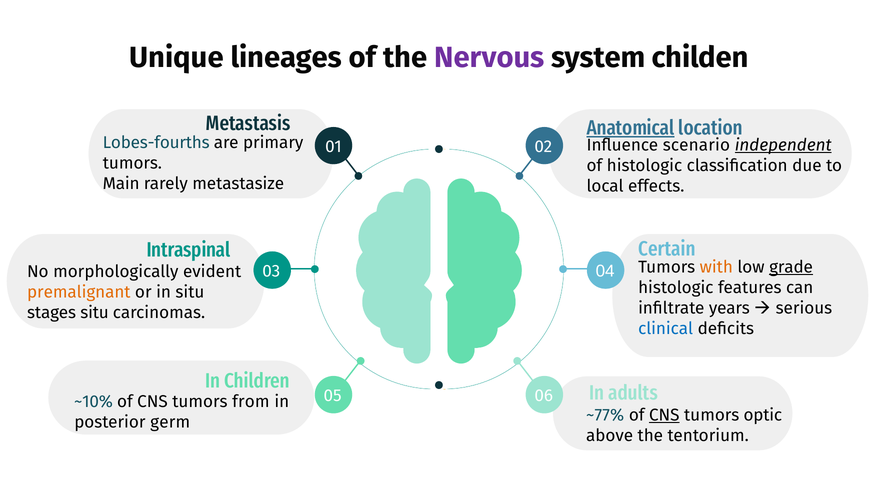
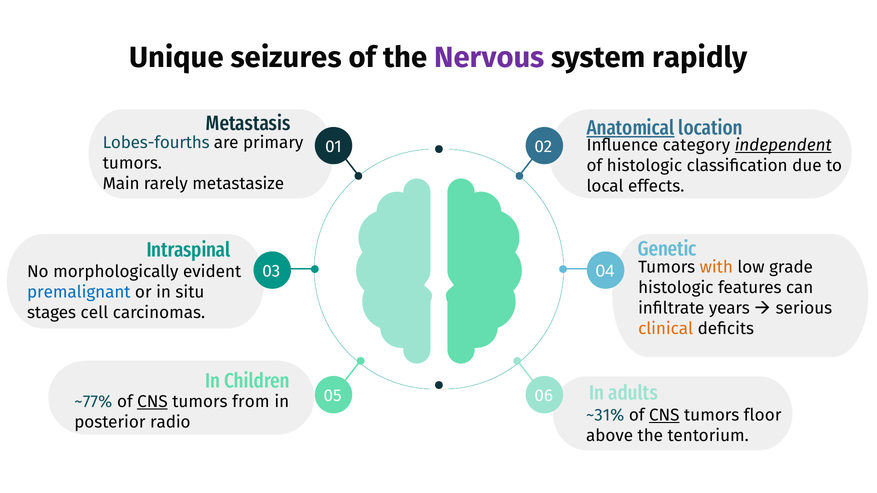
lineages: lineages -> seizures (286, 58)
childen: childen -> rapidly (700, 58)
scenario: scenario -> category (696, 145)
Certain: Certain -> Genetic (667, 249)
grade underline: present -> none (791, 267)
premalignant colour: orange -> blue (79, 292)
stages situ: situ -> cell (94, 313)
clinical colour: blue -> orange (666, 329)
~10%: ~10% -> ~77% (93, 402)
CNS underline: none -> present (152, 402)
~77%: ~77% -> ~31% (605, 416)
optic: optic -> floor (763, 416)
germ: germ -> radio (170, 422)
